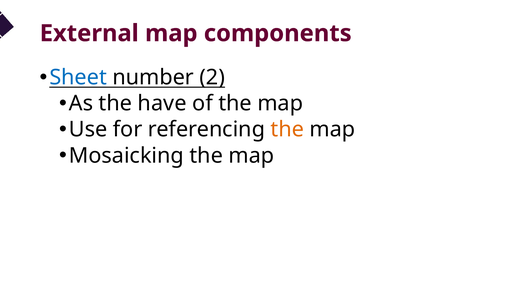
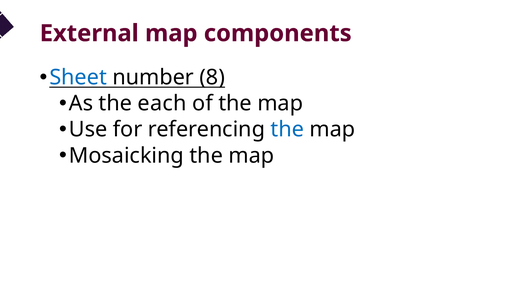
2: 2 -> 8 (212, 78)
have: have -> each (162, 104)
the colour: orange -> blue (287, 130)
